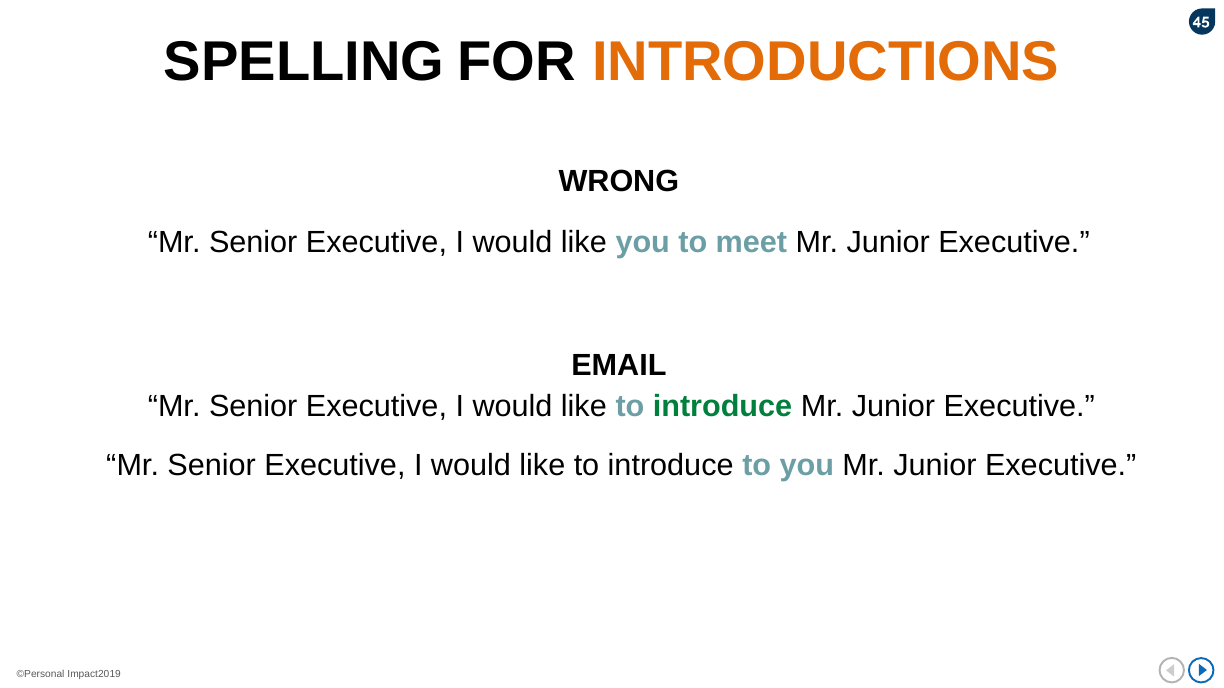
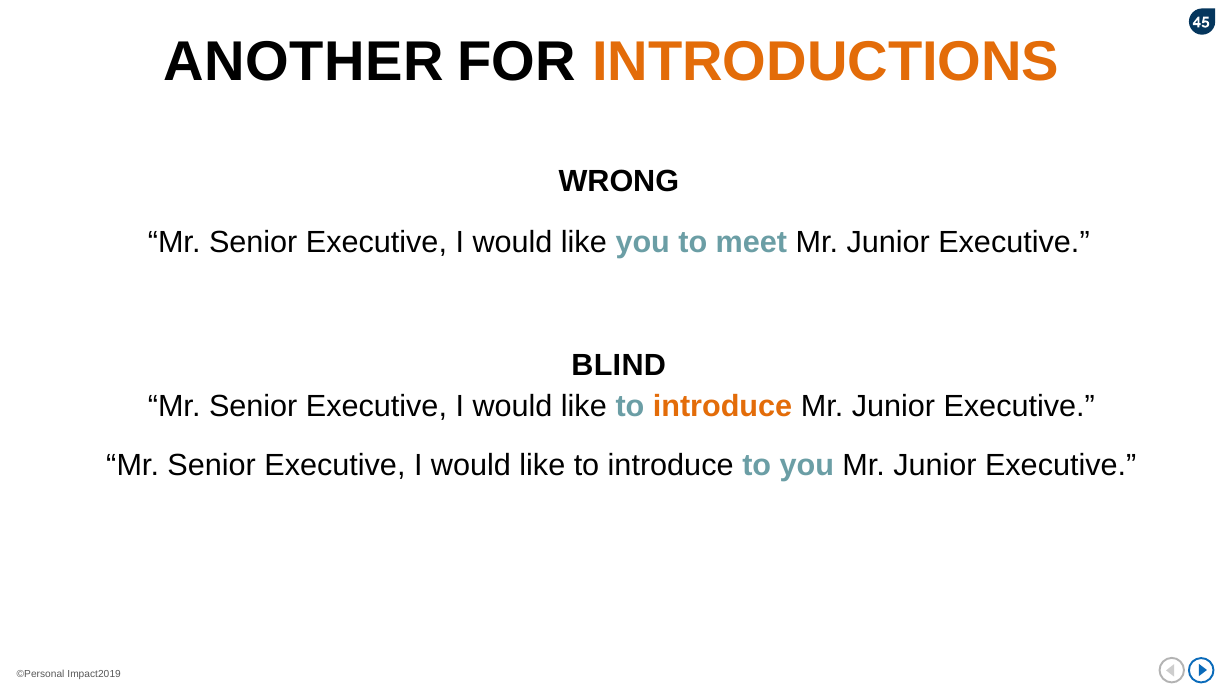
SPELLING: SPELLING -> ANOTHER (304, 62)
EMAIL: EMAIL -> BLIND (619, 365)
introduce colour: green -> orange (723, 407)
